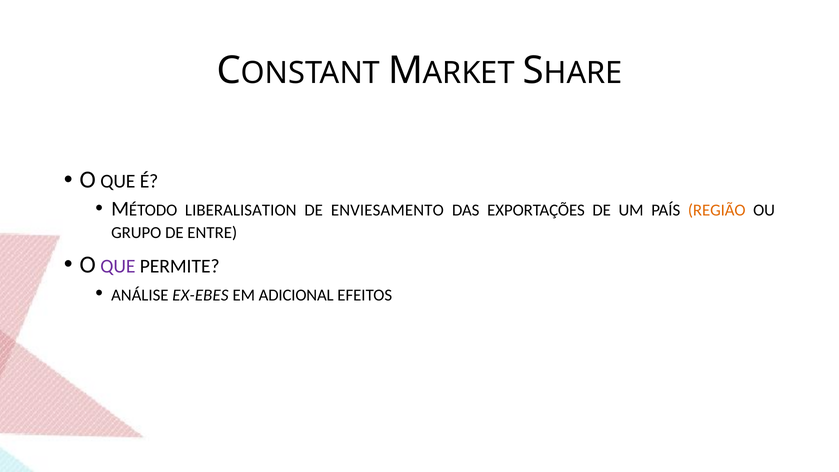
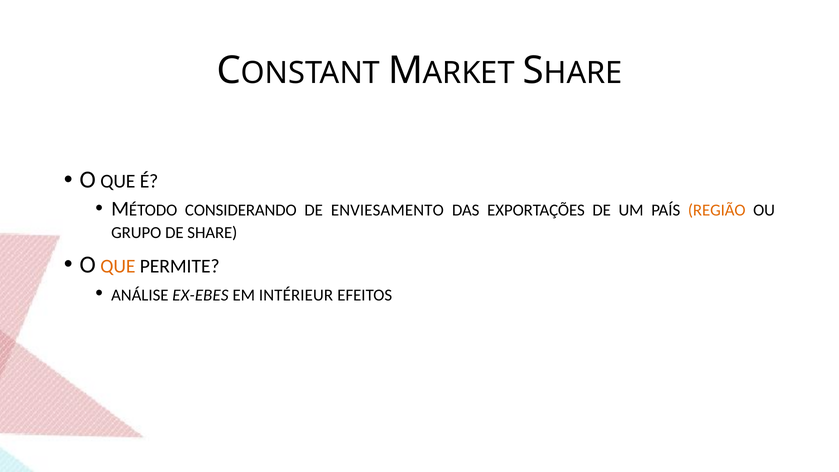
LIBERALISATION: LIBERALISATION -> CONSIDERANDO (241, 210)
ENTRE: ENTRE -> SHARE (212, 233)
QUE colour: purple -> orange (118, 266)
ADICIONAL: ADICIONAL -> INTÉRIEUR (296, 295)
